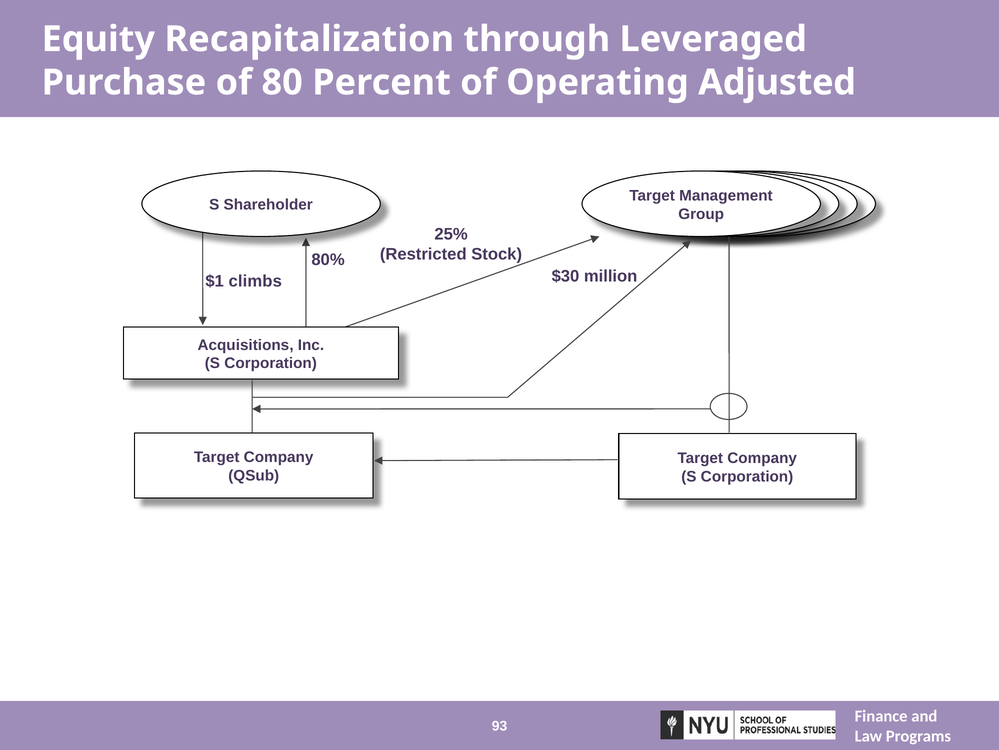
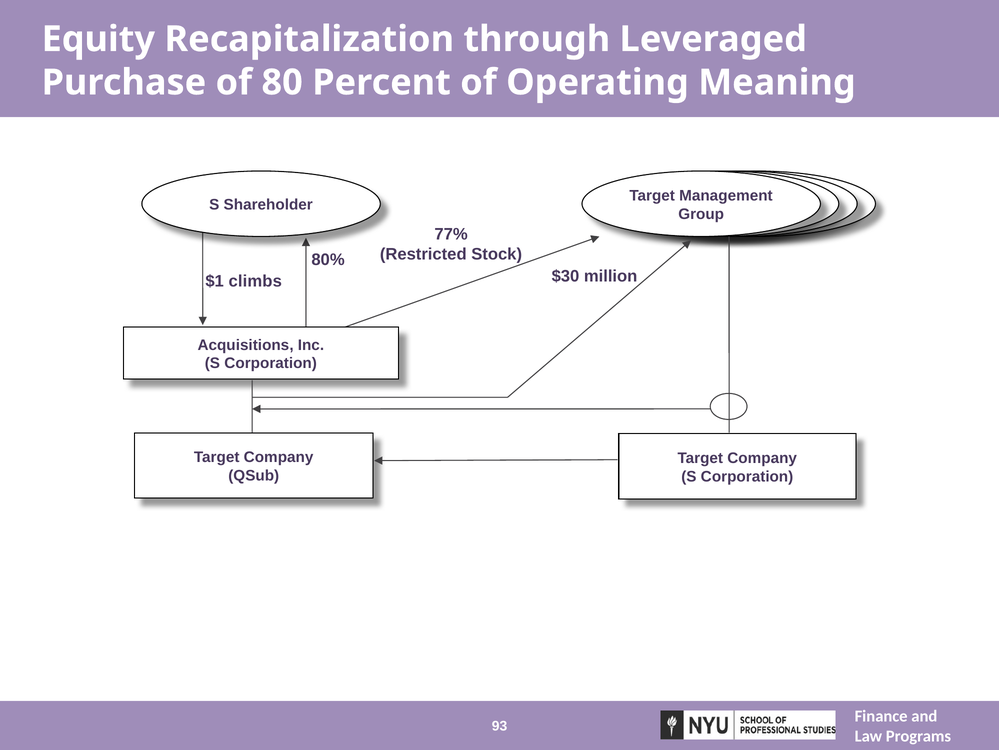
Adjusted: Adjusted -> Meaning (777, 82)
25%: 25% -> 77% (451, 234)
